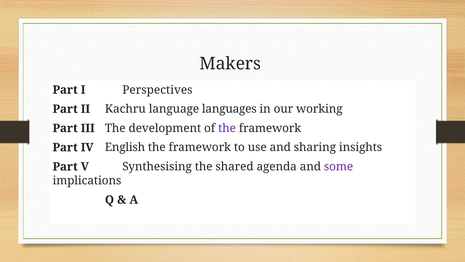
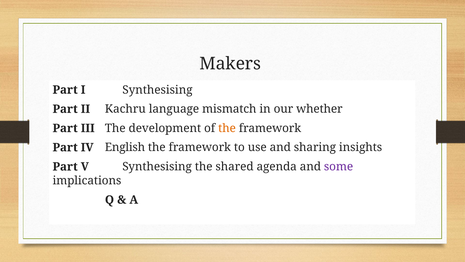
I Perspectives: Perspectives -> Synthesising (157, 90)
languages: languages -> mismatch (229, 109)
working: working -> whether (319, 109)
the colour: purple -> orange (227, 128)
